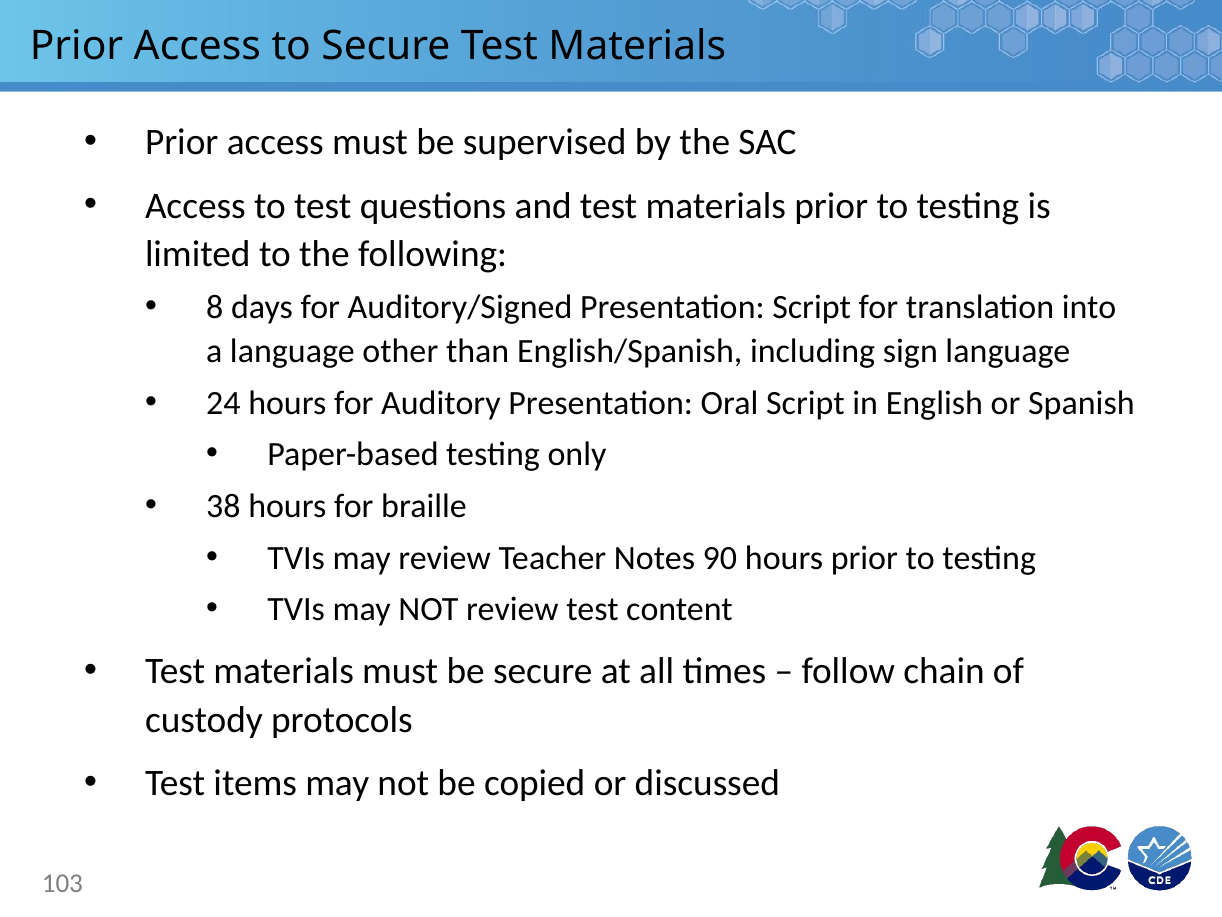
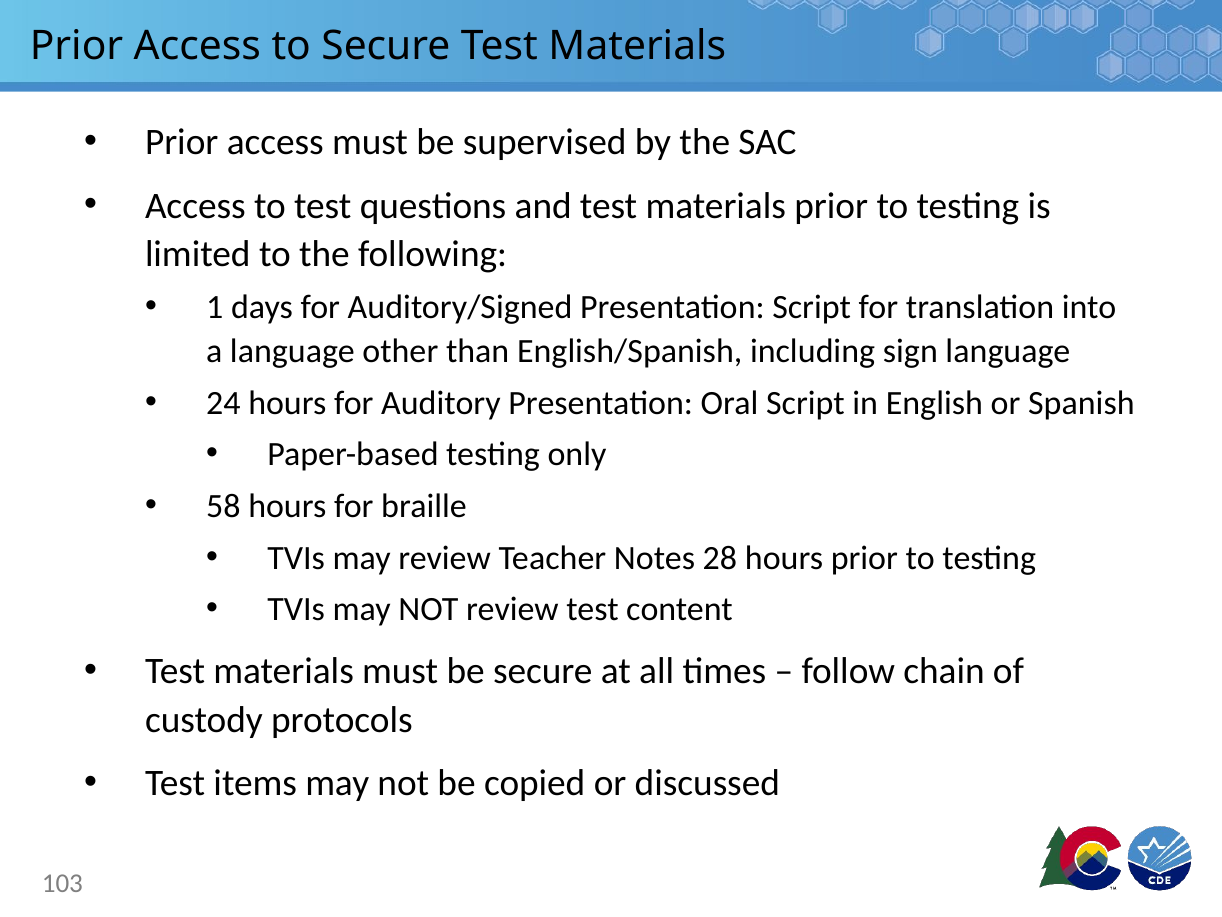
8: 8 -> 1 (215, 307)
38: 38 -> 58 (223, 506)
90: 90 -> 28 (720, 558)
